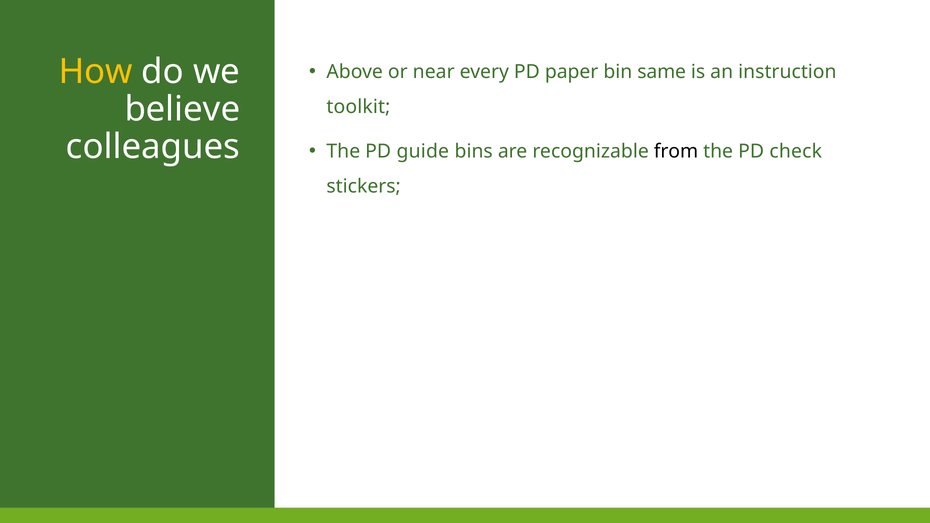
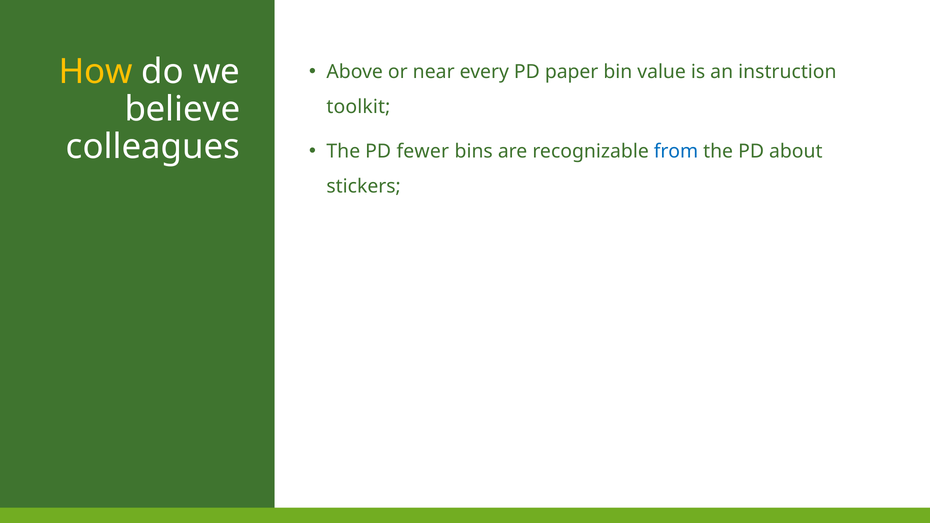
same: same -> value (662, 72)
guide: guide -> fewer (423, 152)
from colour: black -> blue (676, 152)
check: check -> about (796, 152)
